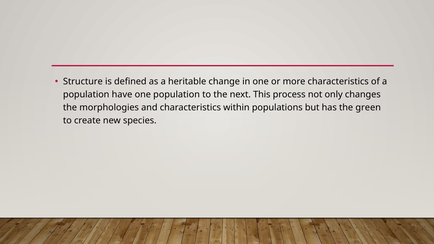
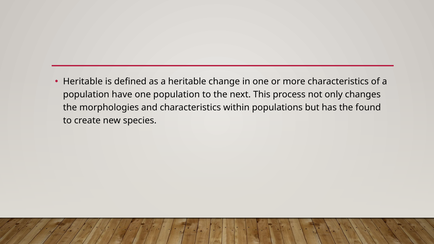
Structure: Structure -> Heritable (83, 82)
green: green -> found (368, 108)
